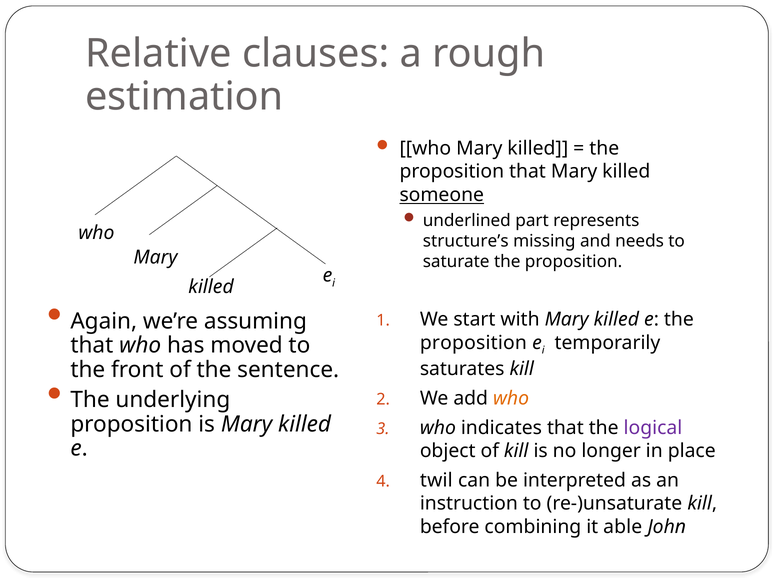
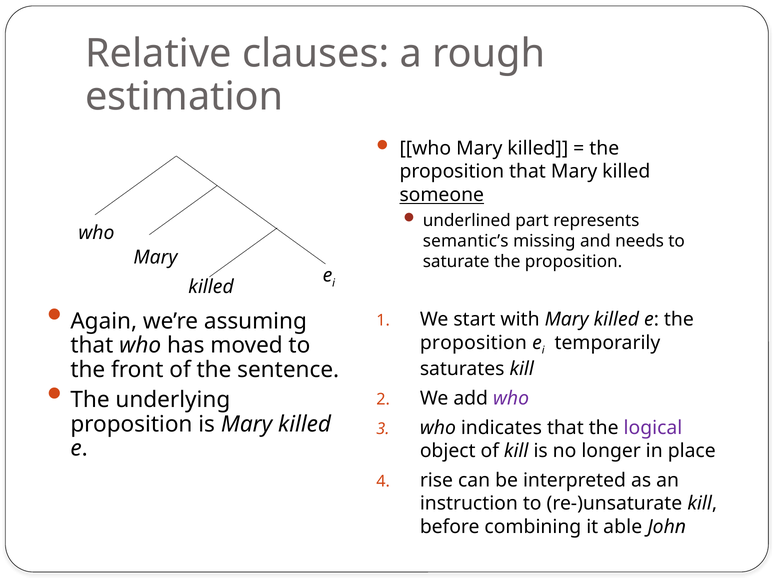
structure’s: structure’s -> semantic’s (466, 241)
who colour: orange -> purple (511, 399)
twil: twil -> rise (436, 481)
